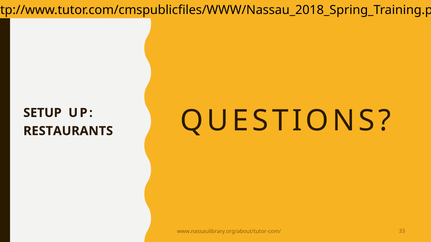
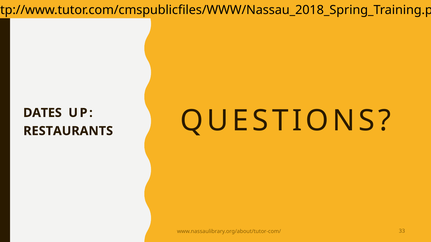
SETUP: SETUP -> DATES (42, 113)
